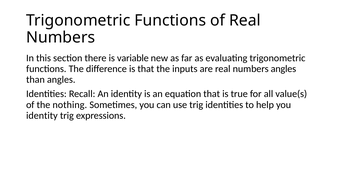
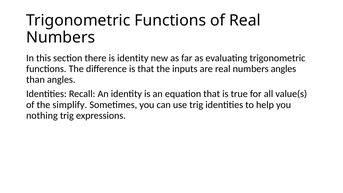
is variable: variable -> identity (133, 58)
nothing: nothing -> simplify (70, 105)
identity: identity -> nothing (42, 115)
